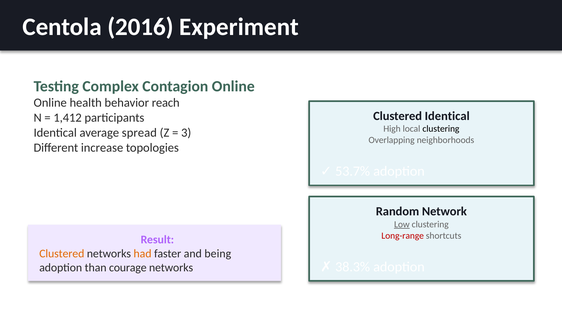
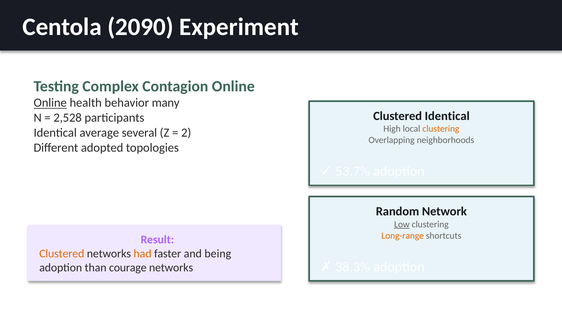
2016: 2016 -> 2090 (140, 27)
Online underline: none -> present (50, 103)
reach: reach -> many (166, 103)
1,412: 1,412 -> 2,528 (68, 118)
clustering colour: black -> orange (441, 129)
spread: spread -> several (139, 133)
3: 3 -> 2 (186, 133)
increase: increase -> adopted (102, 148)
Long-range colour: red -> orange (403, 236)
